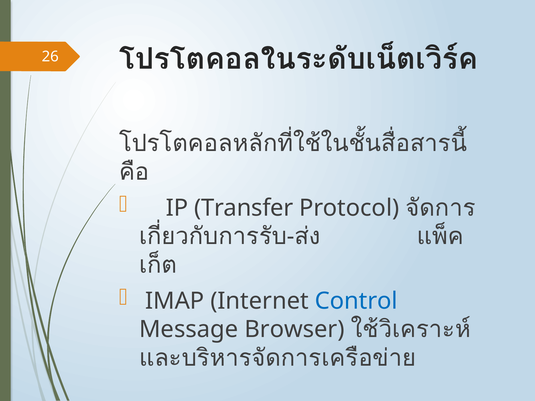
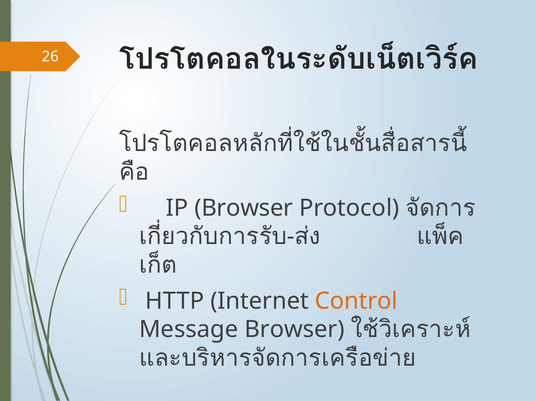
IP Transfer: Transfer -> Browser (244, 208)
IMAP: IMAP -> HTTP (175, 301)
Control colour: blue -> orange (356, 301)
